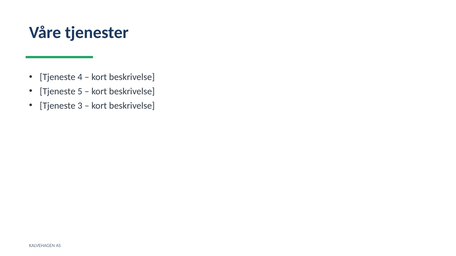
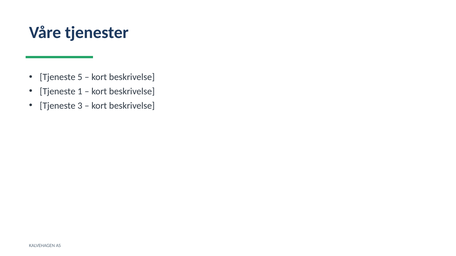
4: 4 -> 5 (80, 77)
5: 5 -> 1 (80, 91)
